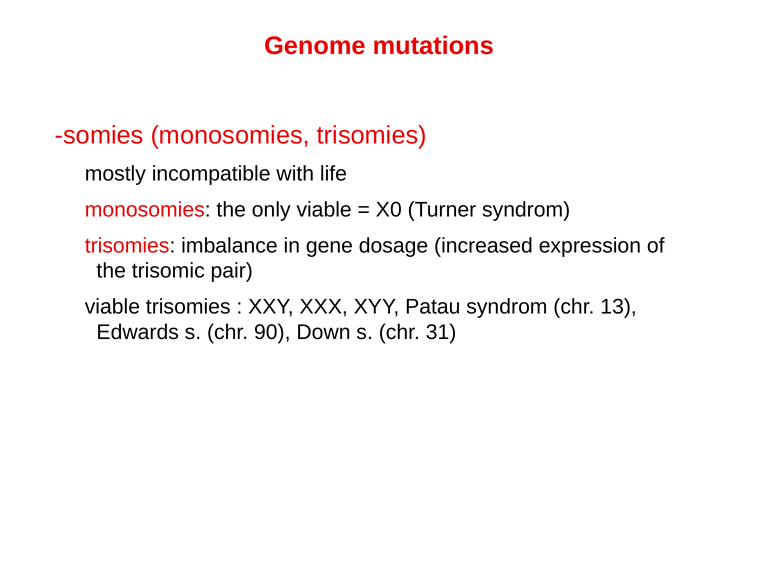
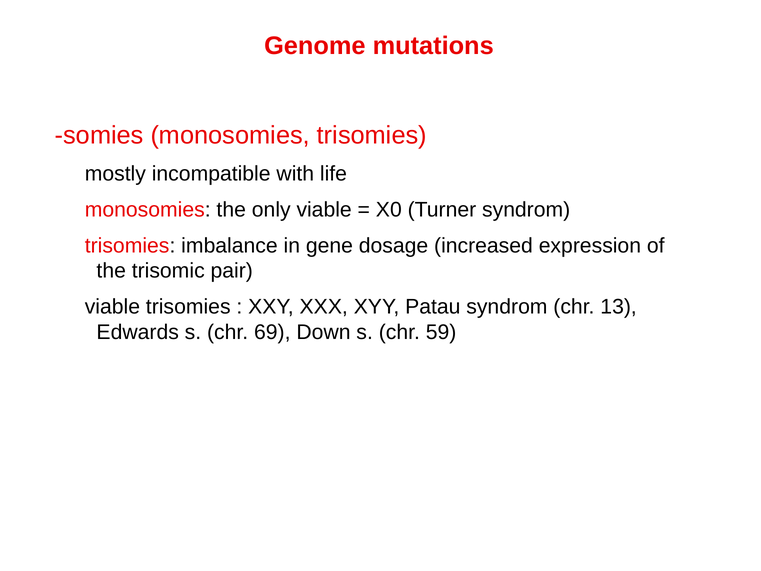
90: 90 -> 69 (272, 332)
31: 31 -> 59 (441, 332)
